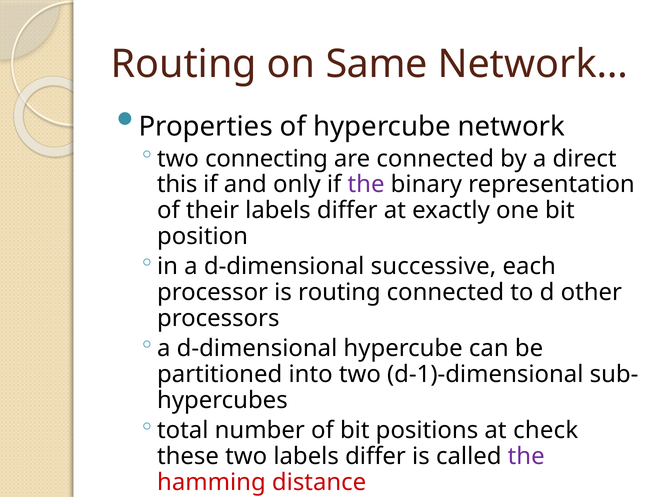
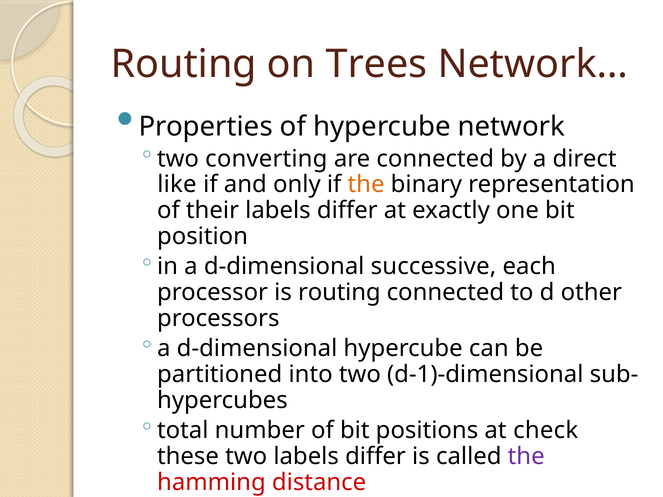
Same: Same -> Trees (376, 64)
connecting: connecting -> converting (266, 159)
this: this -> like (177, 185)
the colour: purple -> orange (366, 185)
